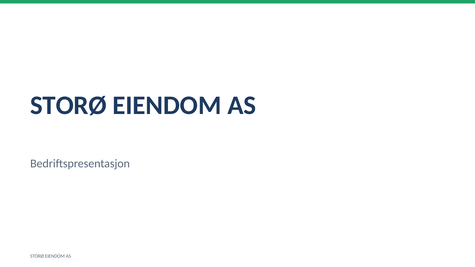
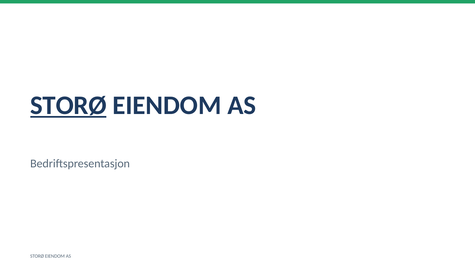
STORØ underline: none -> present (68, 105)
